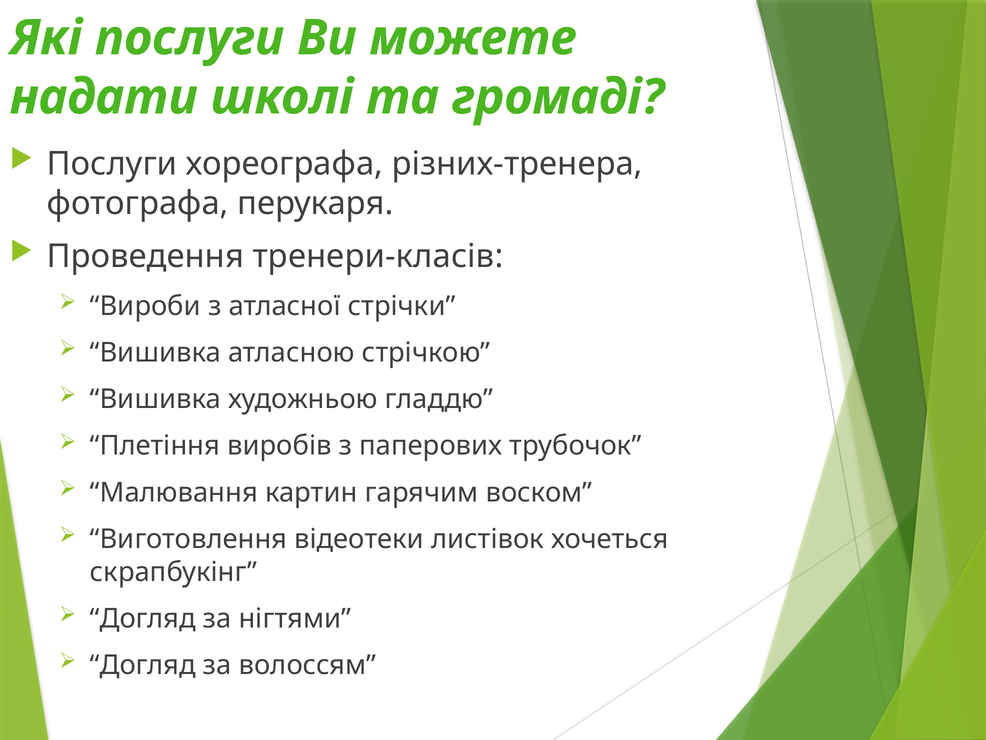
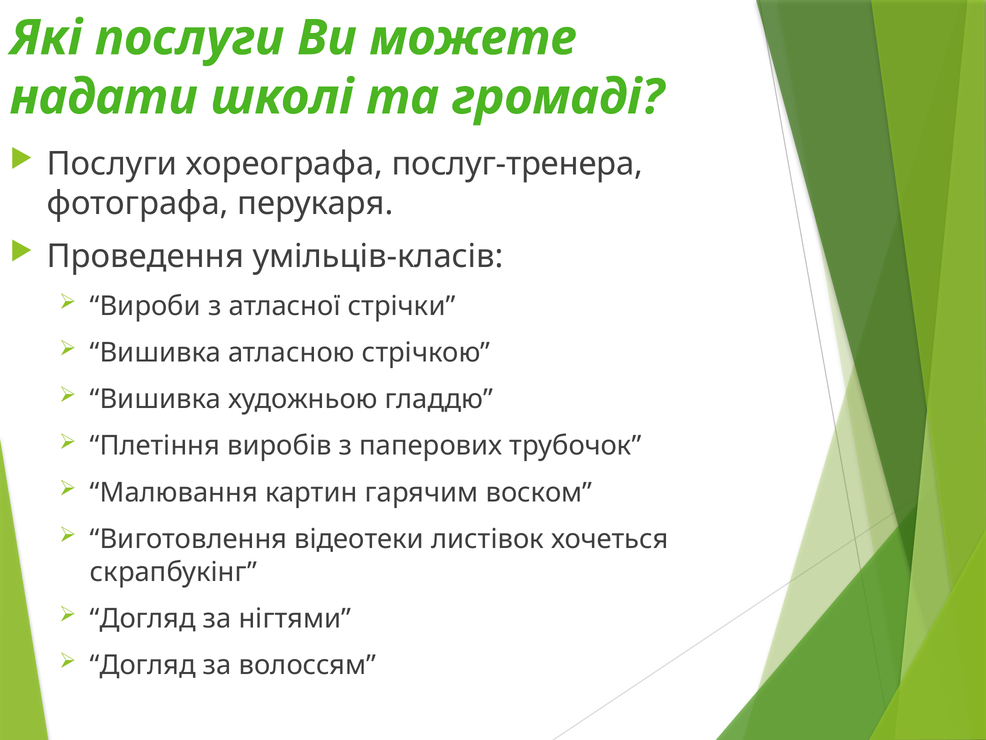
різних-тренера: різних-тренера -> послуг-тренера (517, 164)
тренери-класів: тренери-класів -> умільців-класів (378, 256)
